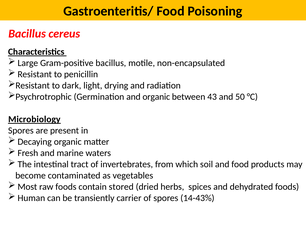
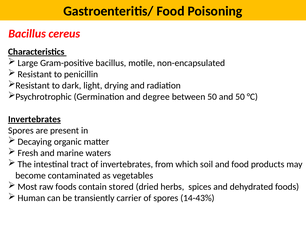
and organic: organic -> degree (156, 97)
between 43: 43 -> 50 (212, 97)
Microbiology: Microbiology -> Invertebrates (34, 119)
